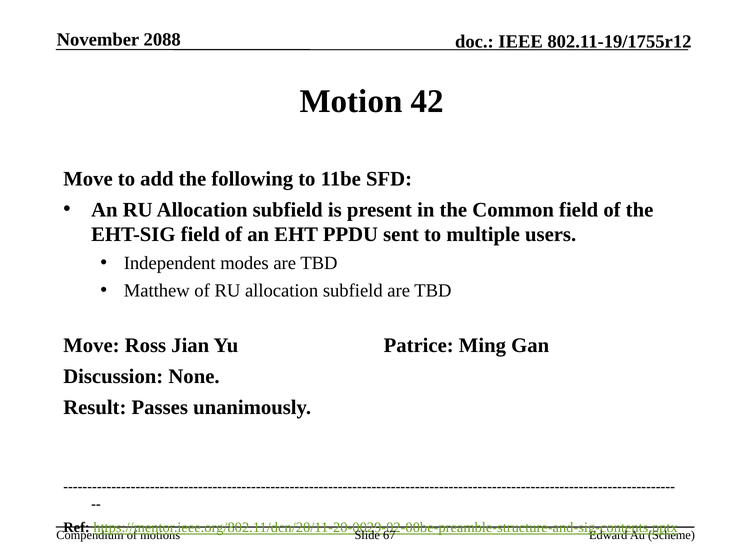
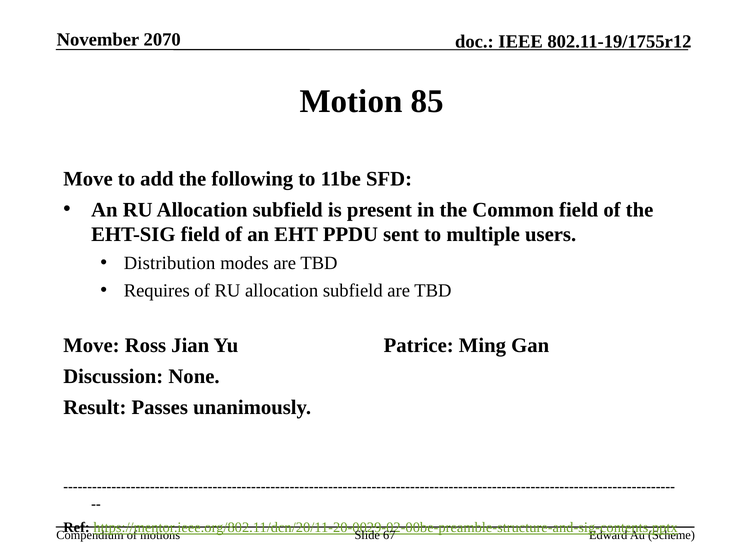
2088: 2088 -> 2070 (162, 39)
42: 42 -> 85 (427, 101)
Independent: Independent -> Distribution (170, 263)
Matthew: Matthew -> Requires (157, 291)
